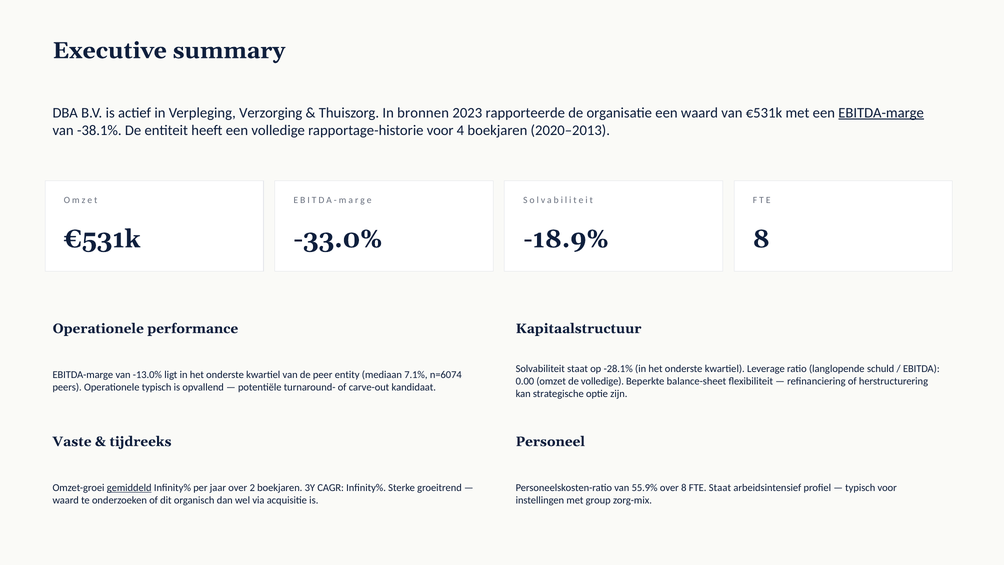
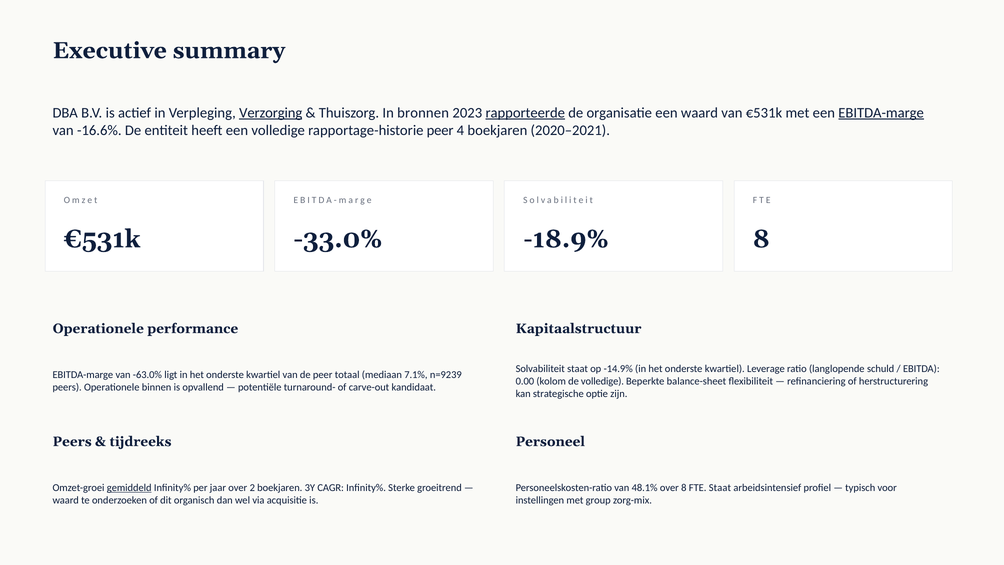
Verzorging underline: none -> present (271, 113)
rapporteerde underline: none -> present (525, 113)
-38.1%: -38.1% -> -16.6% (99, 130)
rapportage-historie voor: voor -> peer (440, 130)
2020–2013: 2020–2013 -> 2020–2021 (570, 130)
-28.1%: -28.1% -> -14.9% (618, 368)
-13.0%: -13.0% -> -63.0% (147, 375)
entity: entity -> totaal (347, 375)
n=6074: n=6074 -> n=9239 (446, 375)
0.00 omzet: omzet -> kolom (551, 381)
Operationele typisch: typisch -> binnen (157, 387)
Vaste: Vaste -> Peers (72, 441)
55.9%: 55.9% -> 48.1% (645, 488)
